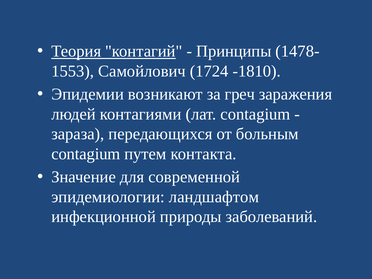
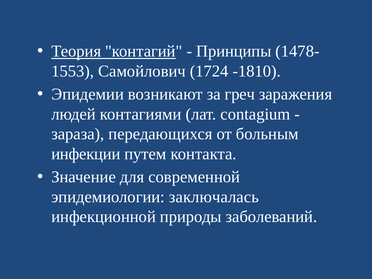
contagium: contagium -> инфекции (86, 154)
ландшафтом: ландшафтом -> заключалась (214, 197)
